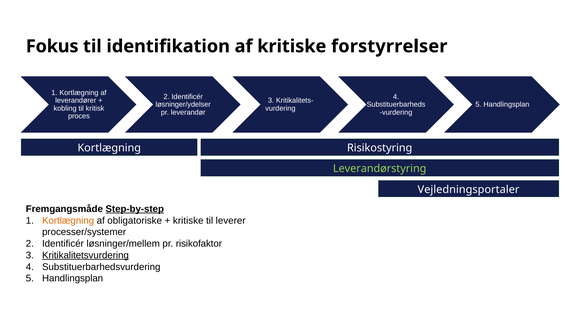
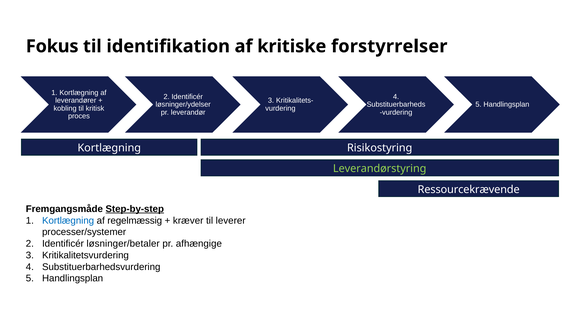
Vejledningsportaler: Vejledningsportaler -> Ressourcekrævende (469, 190)
Kortlægning colour: orange -> blue (68, 221)
obligatoriske: obligatoriske -> regelmæssig (135, 221)
kritiske: kritiske -> kræver (188, 221)
løsninger/mellem: løsninger/mellem -> løsninger/betaler (123, 244)
risikofaktor: risikofaktor -> afhængige (199, 244)
Kritikalitetsvurdering underline: present -> none (85, 255)
